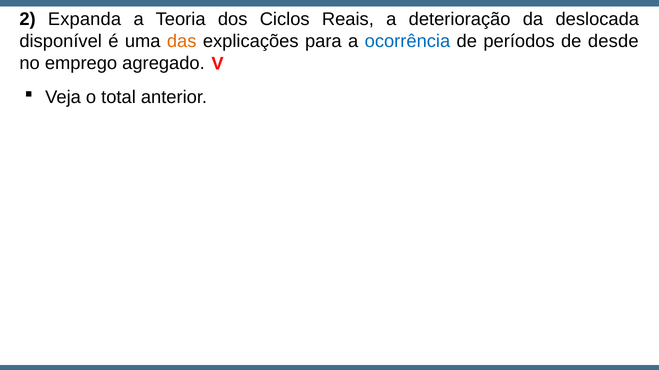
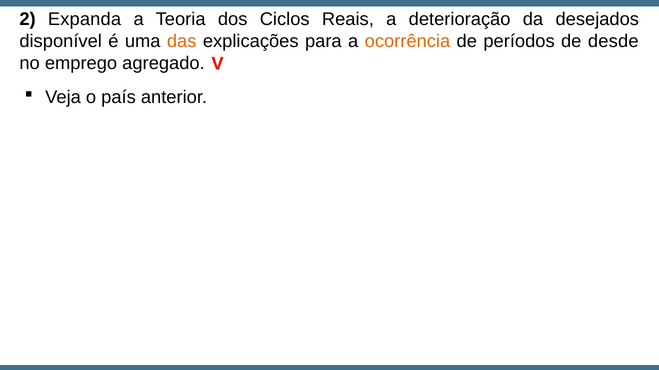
deslocada: deslocada -> desejados (597, 19)
ocorrência colour: blue -> orange (407, 41)
total: total -> país (119, 98)
